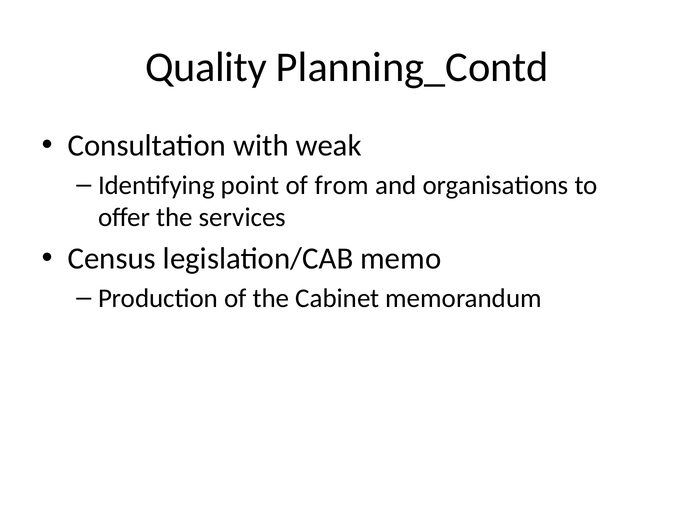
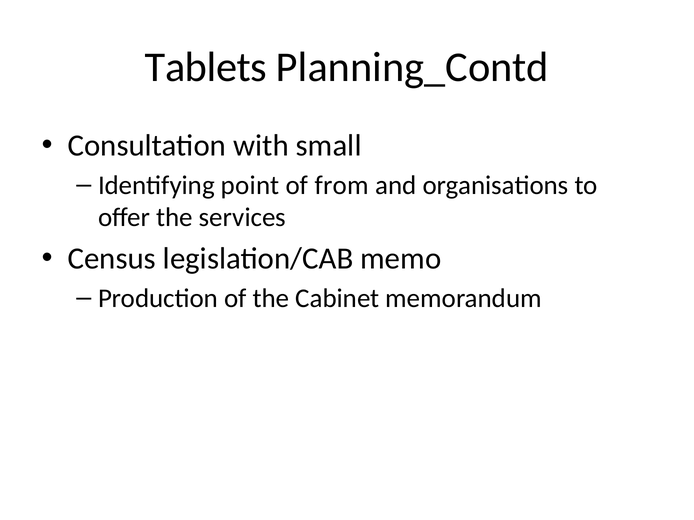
Quality: Quality -> Tablets (206, 67)
weak: weak -> small (329, 146)
